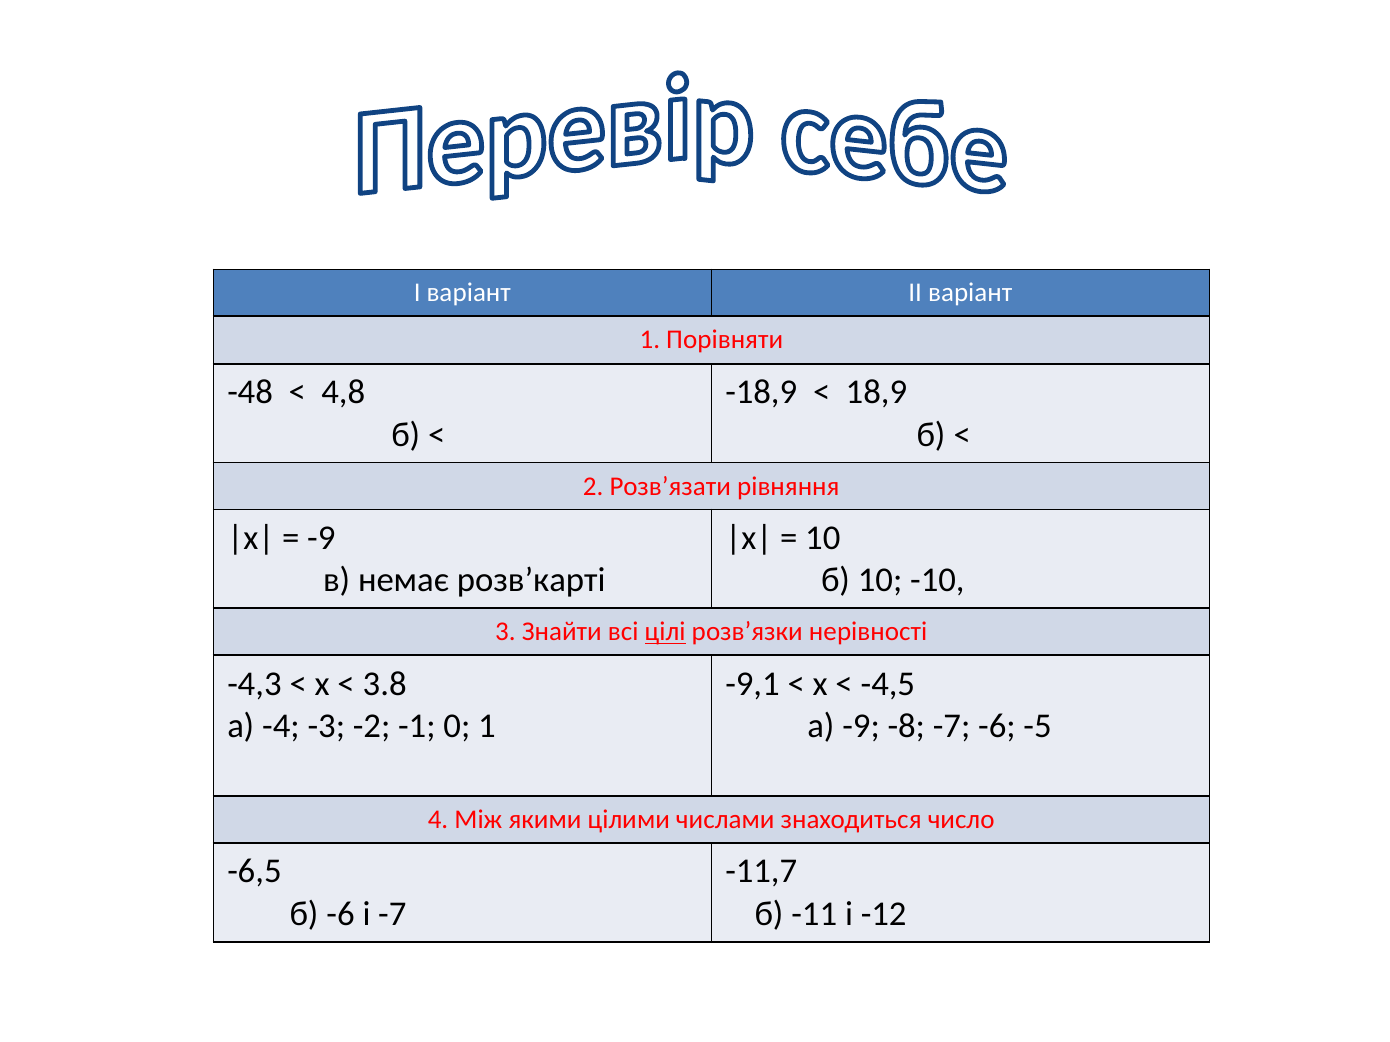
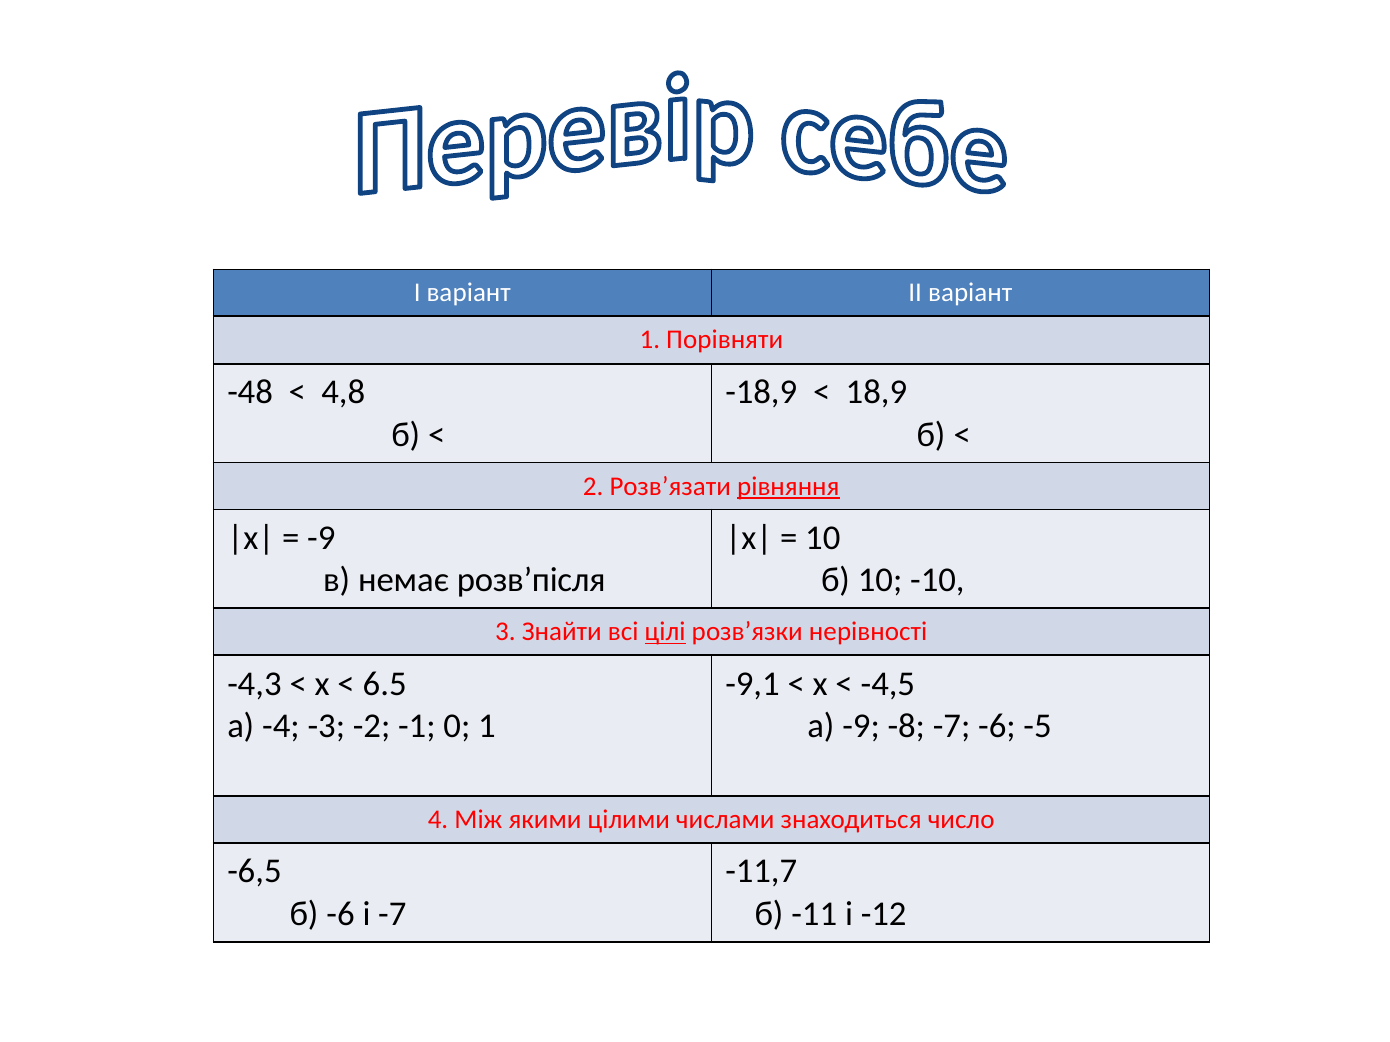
рівняння underline: none -> present (788, 487)
розв’карті: розв’карті -> розв’після (531, 581)
3.8: 3.8 -> 6.5 (385, 684)
